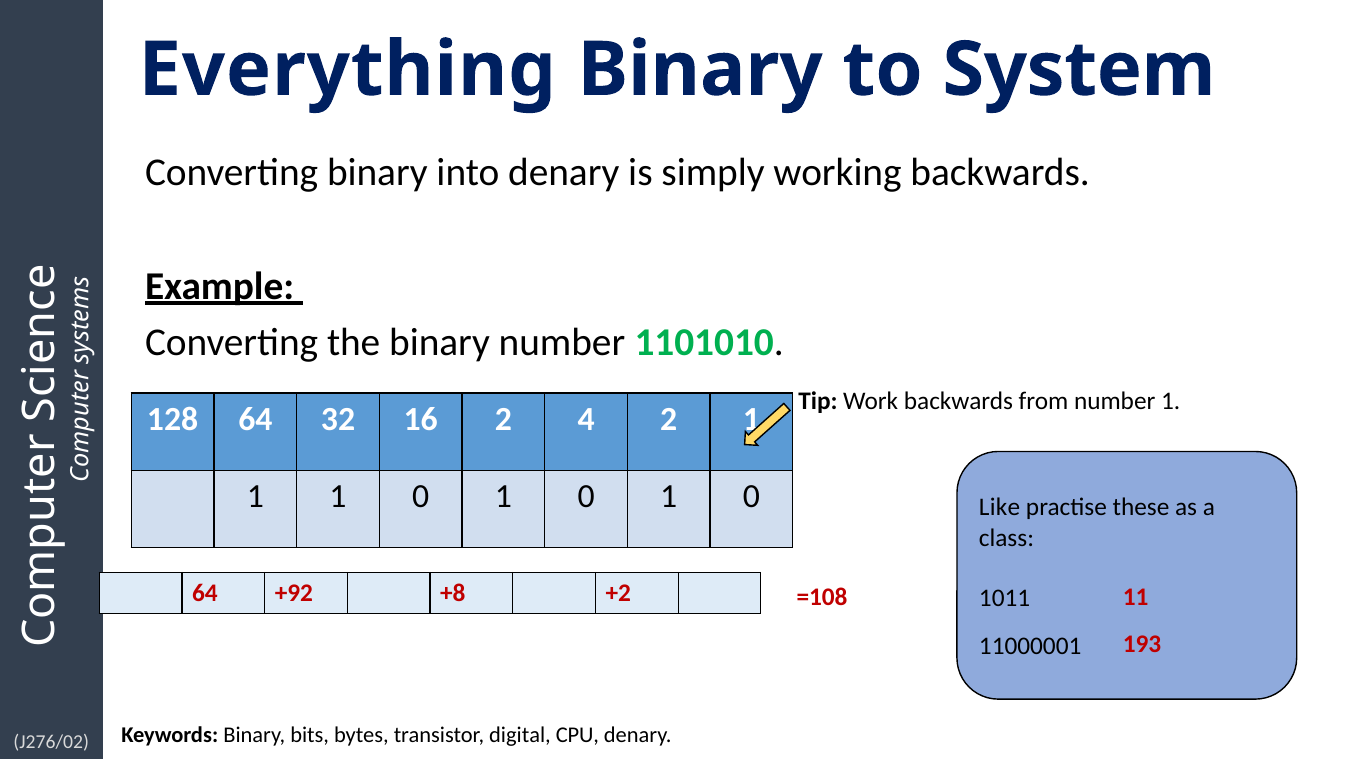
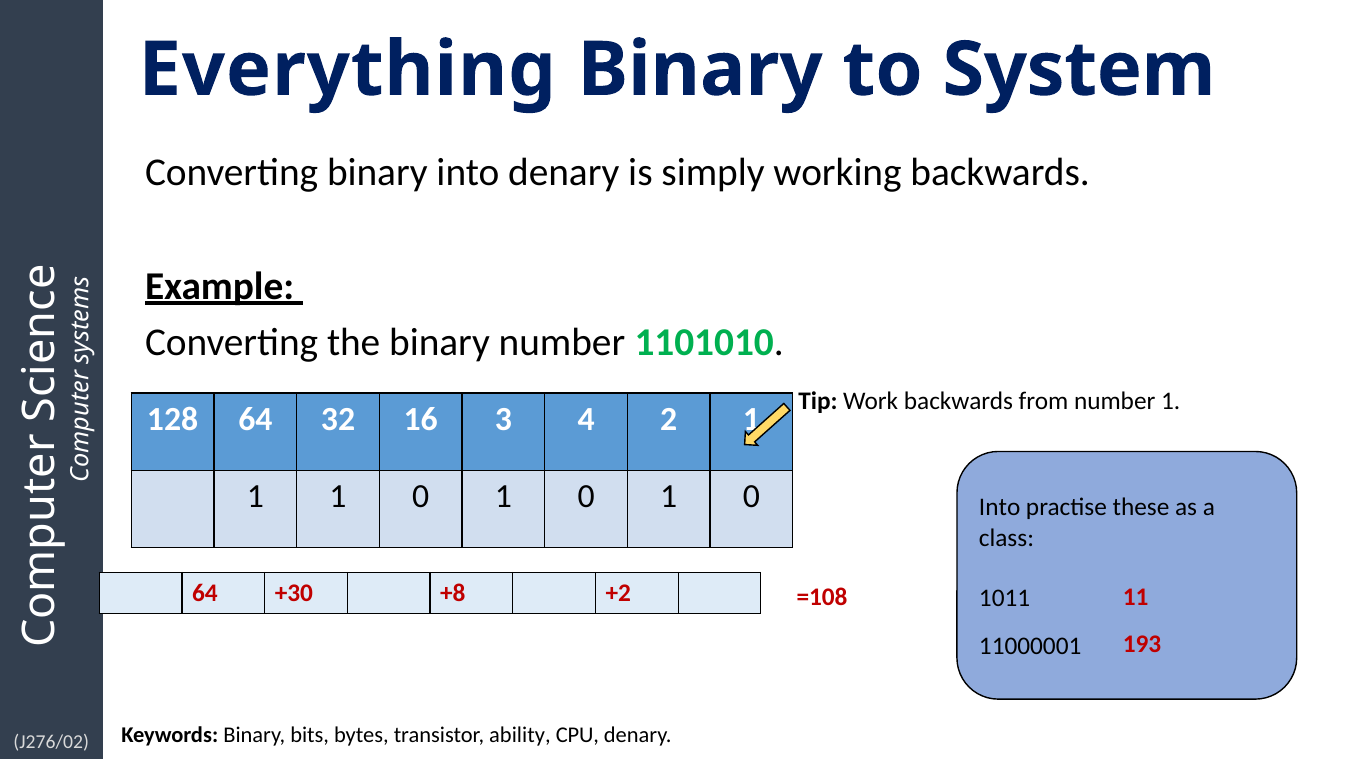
16 2: 2 -> 3 (503, 419)
Like: Like -> Into (1000, 507)
+92: +92 -> +30 (294, 593)
digital: digital -> ability (520, 735)
